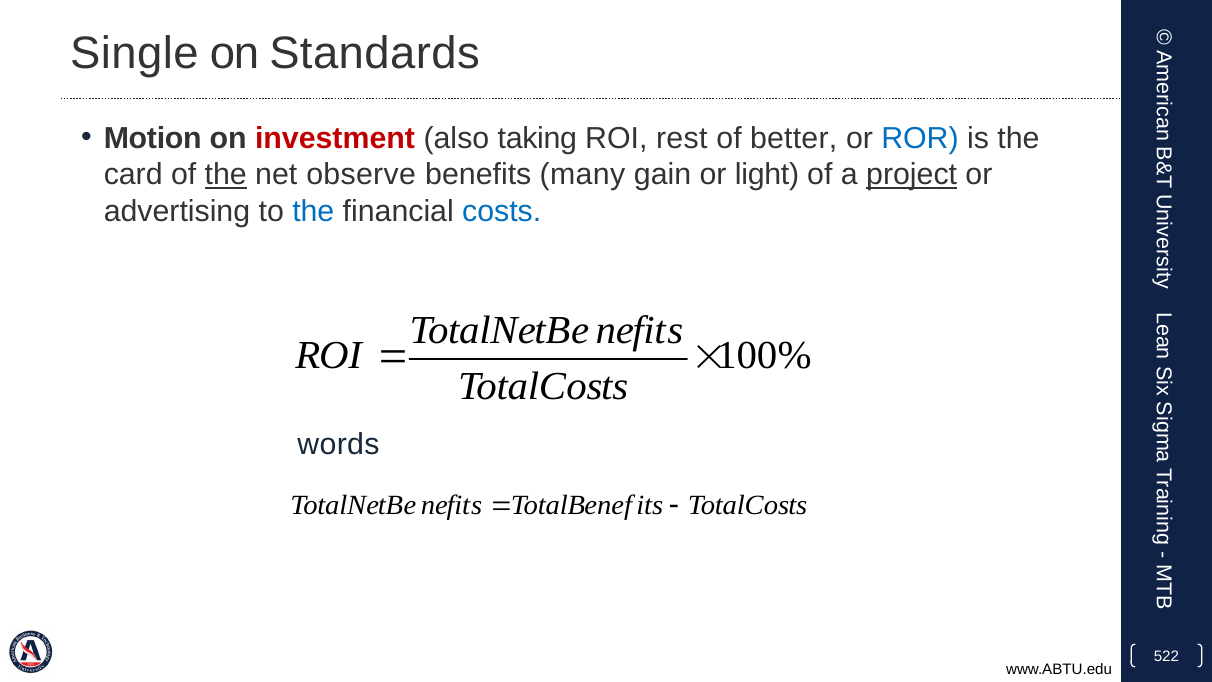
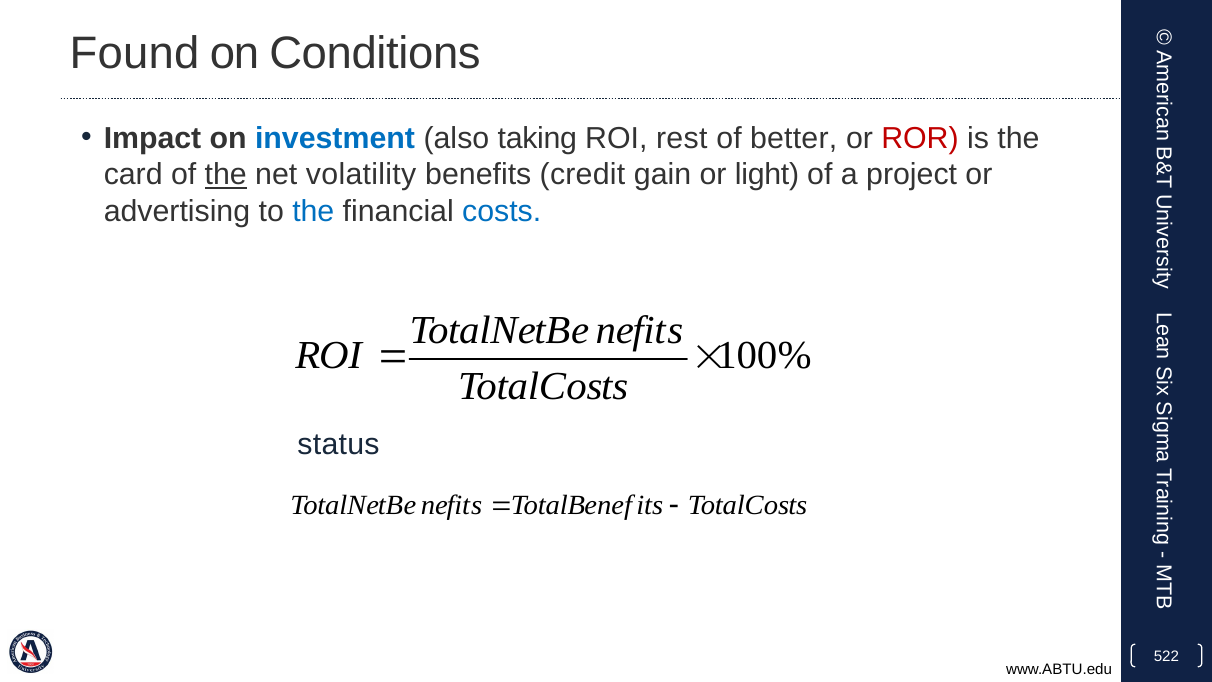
Single: Single -> Found (135, 54)
Standards: Standards -> Conditions (375, 54)
Motion: Motion -> Impact (153, 138)
investment colour: red -> blue (335, 138)
ROR colour: blue -> red (920, 138)
observe: observe -> volatility (361, 175)
many: many -> credit (582, 175)
project underline: present -> none (912, 175)
words: words -> status (339, 445)
